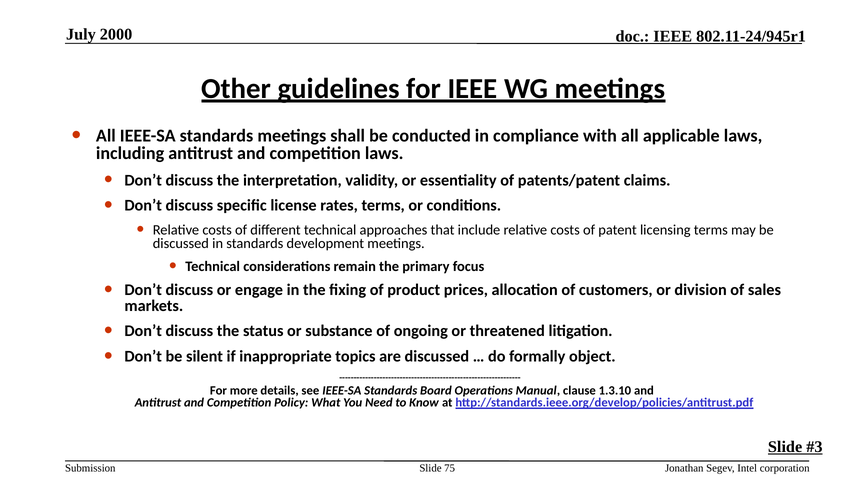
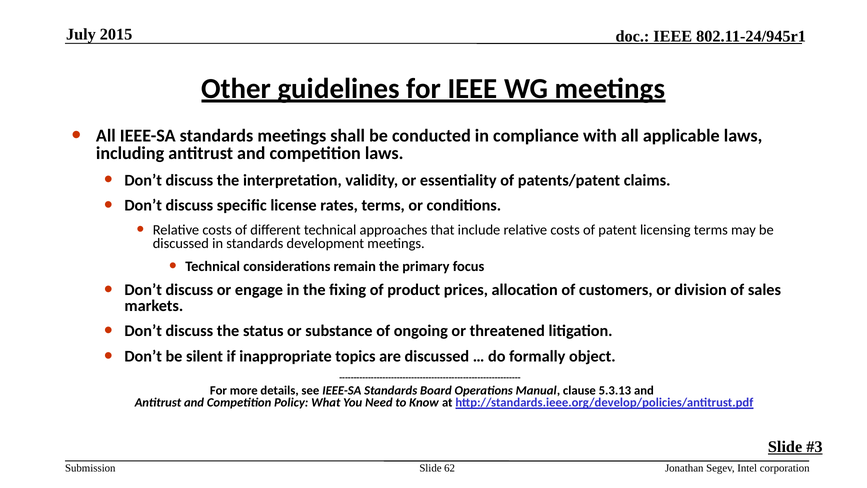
2000: 2000 -> 2015 (116, 34)
1.3.10: 1.3.10 -> 5.3.13 (615, 390)
75: 75 -> 62 (450, 468)
